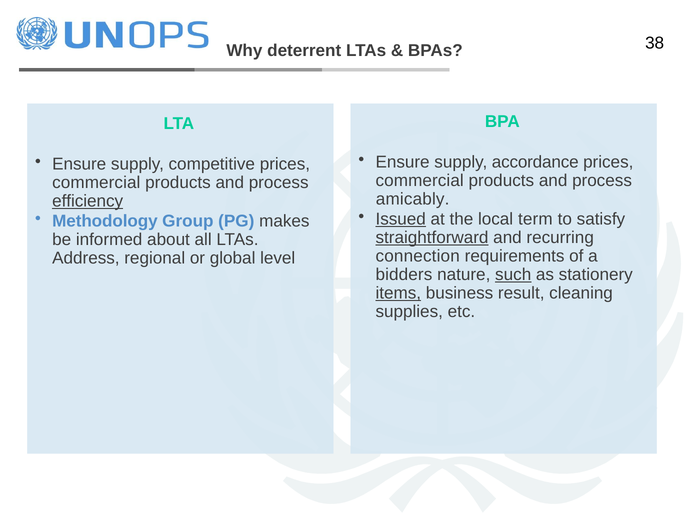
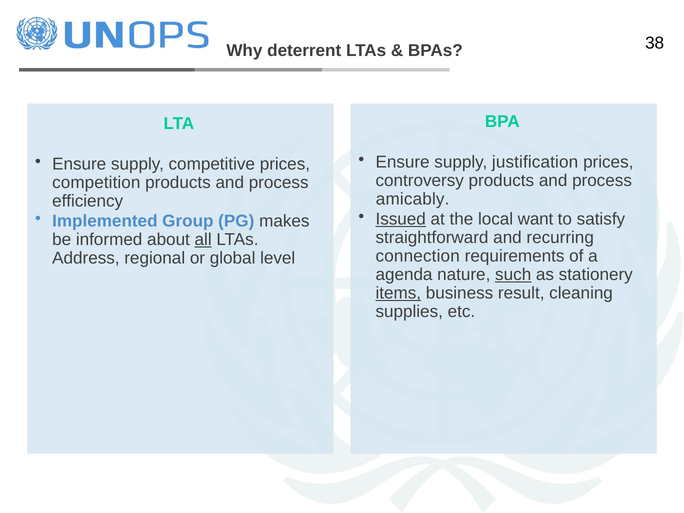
accordance: accordance -> justification (535, 162)
commercial: commercial -> controversy (420, 181)
commercial: commercial -> competition (96, 183)
efficiency underline: present -> none (88, 201)
term: term -> want (536, 219)
Methodology: Methodology -> Implemented (105, 221)
straightforward underline: present -> none (432, 238)
all underline: none -> present (203, 240)
bidders: bidders -> agenda (404, 275)
